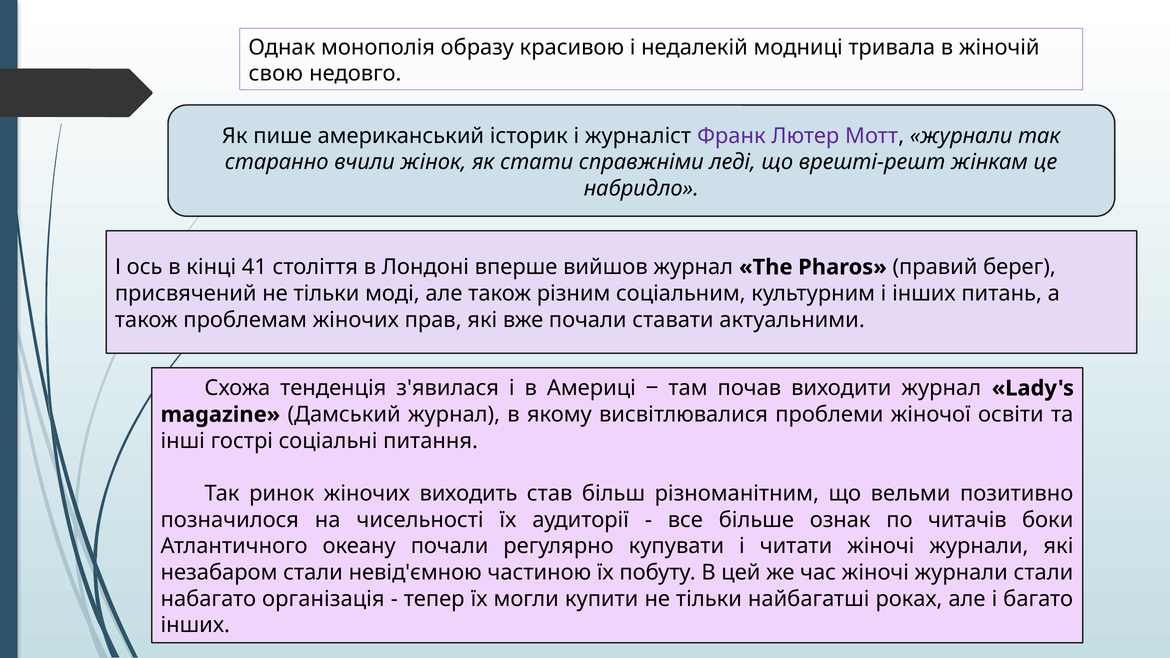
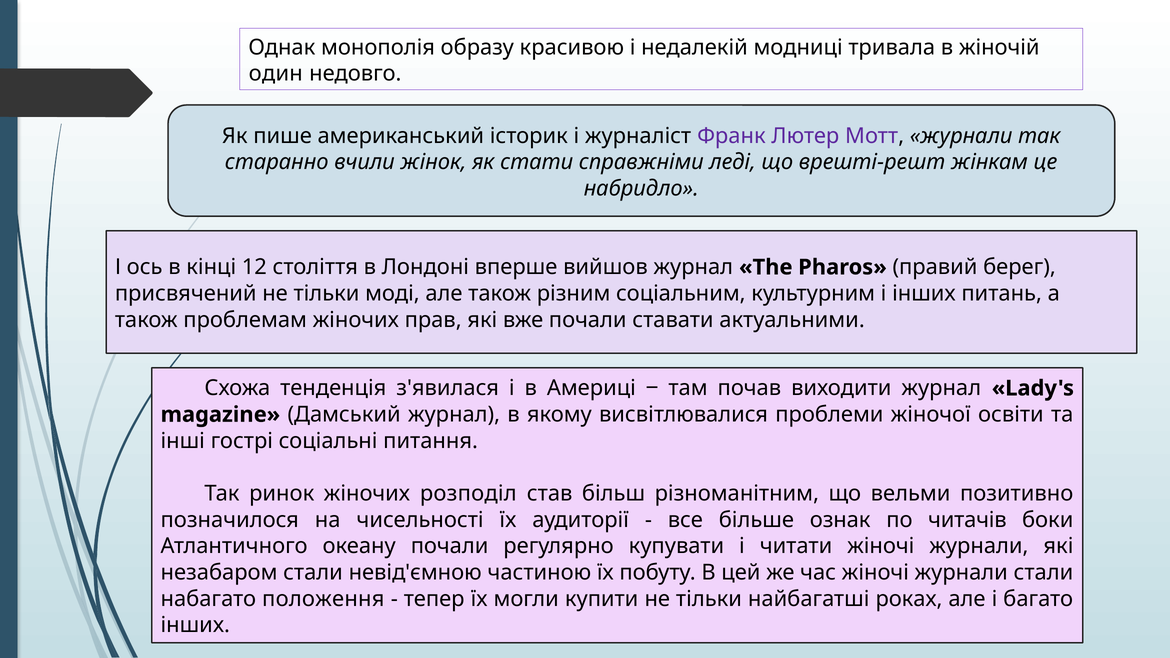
свою: свою -> один (276, 74)
41: 41 -> 12 (254, 267)
виходить: виходить -> розподіл (468, 494)
організація: організація -> положення (323, 599)
